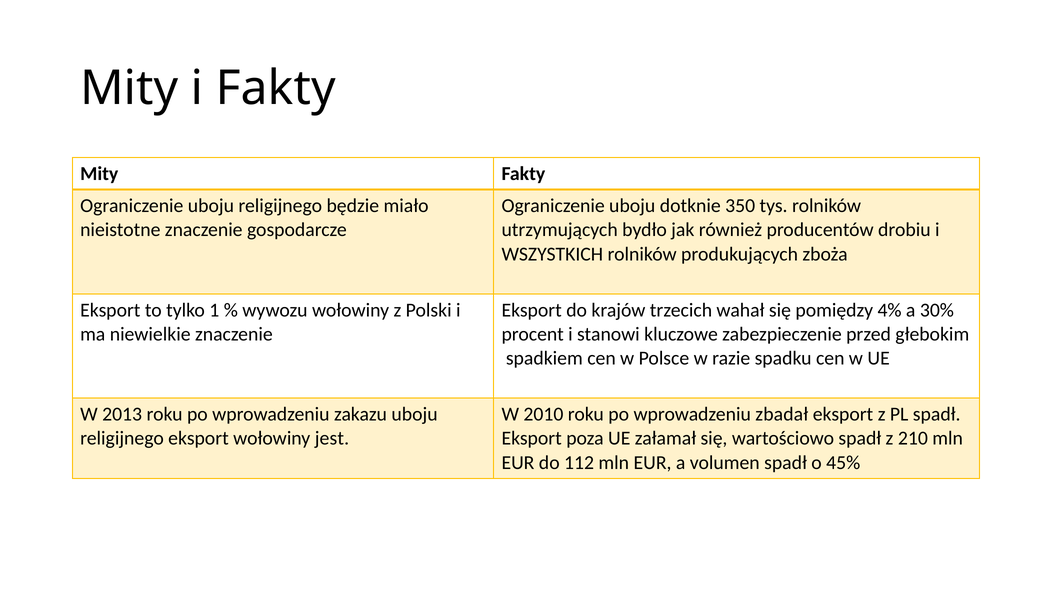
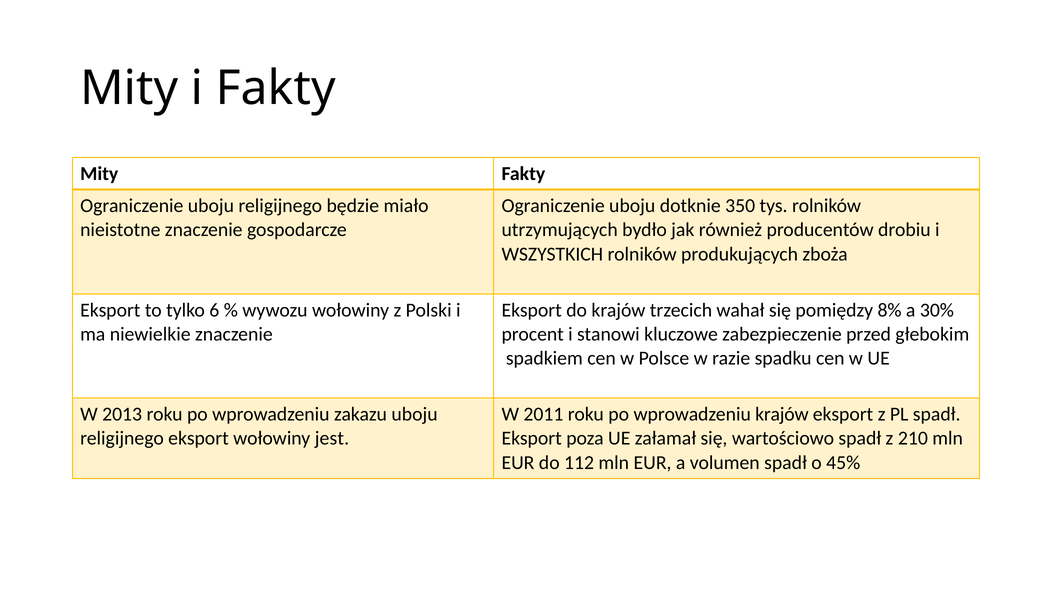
1: 1 -> 6 (214, 310)
4%: 4% -> 8% (890, 310)
2010: 2010 -> 2011 (543, 414)
wprowadzeniu zbadał: zbadał -> krajów (782, 414)
